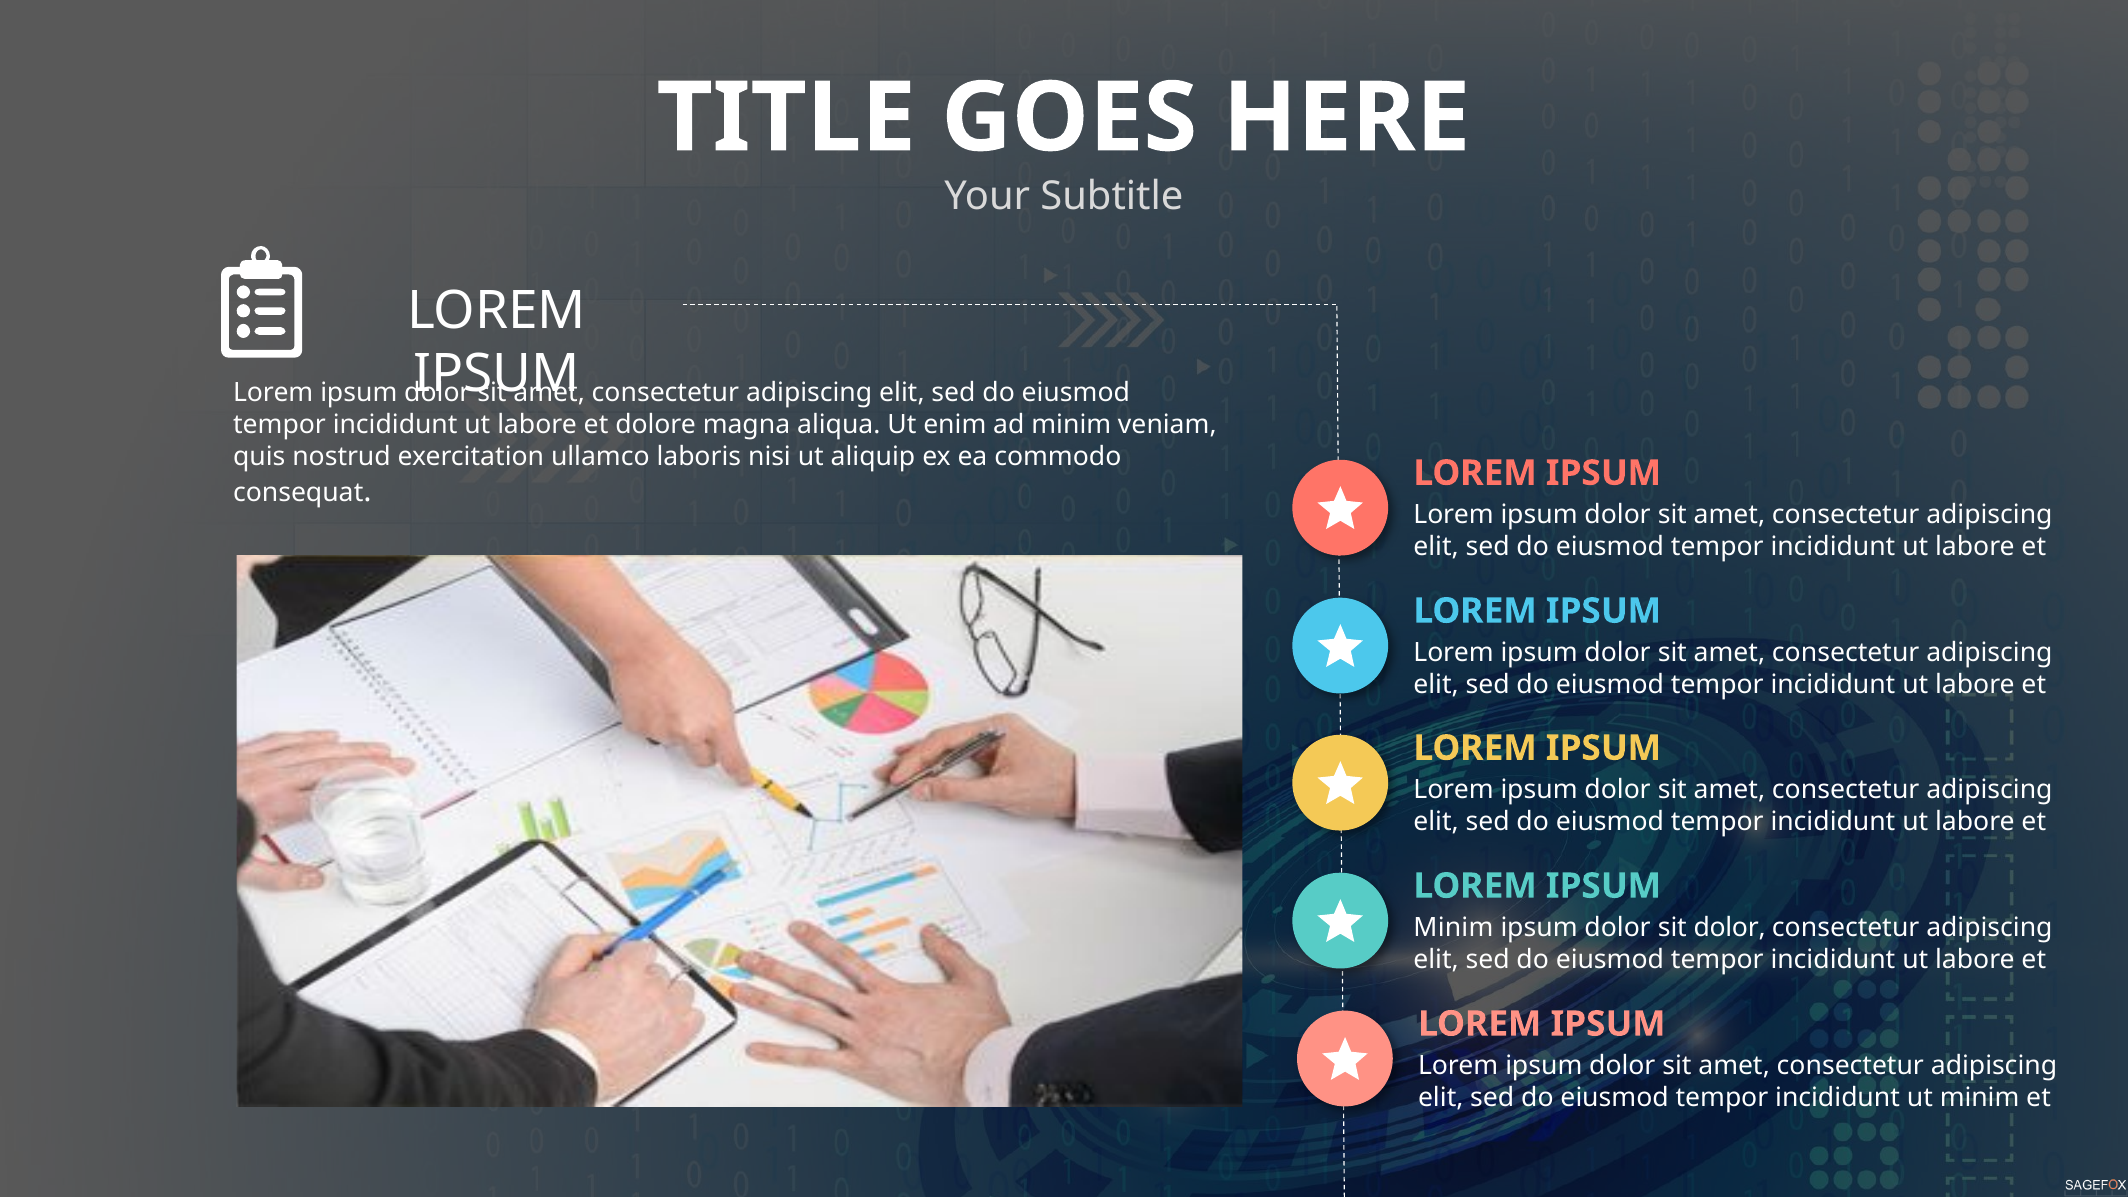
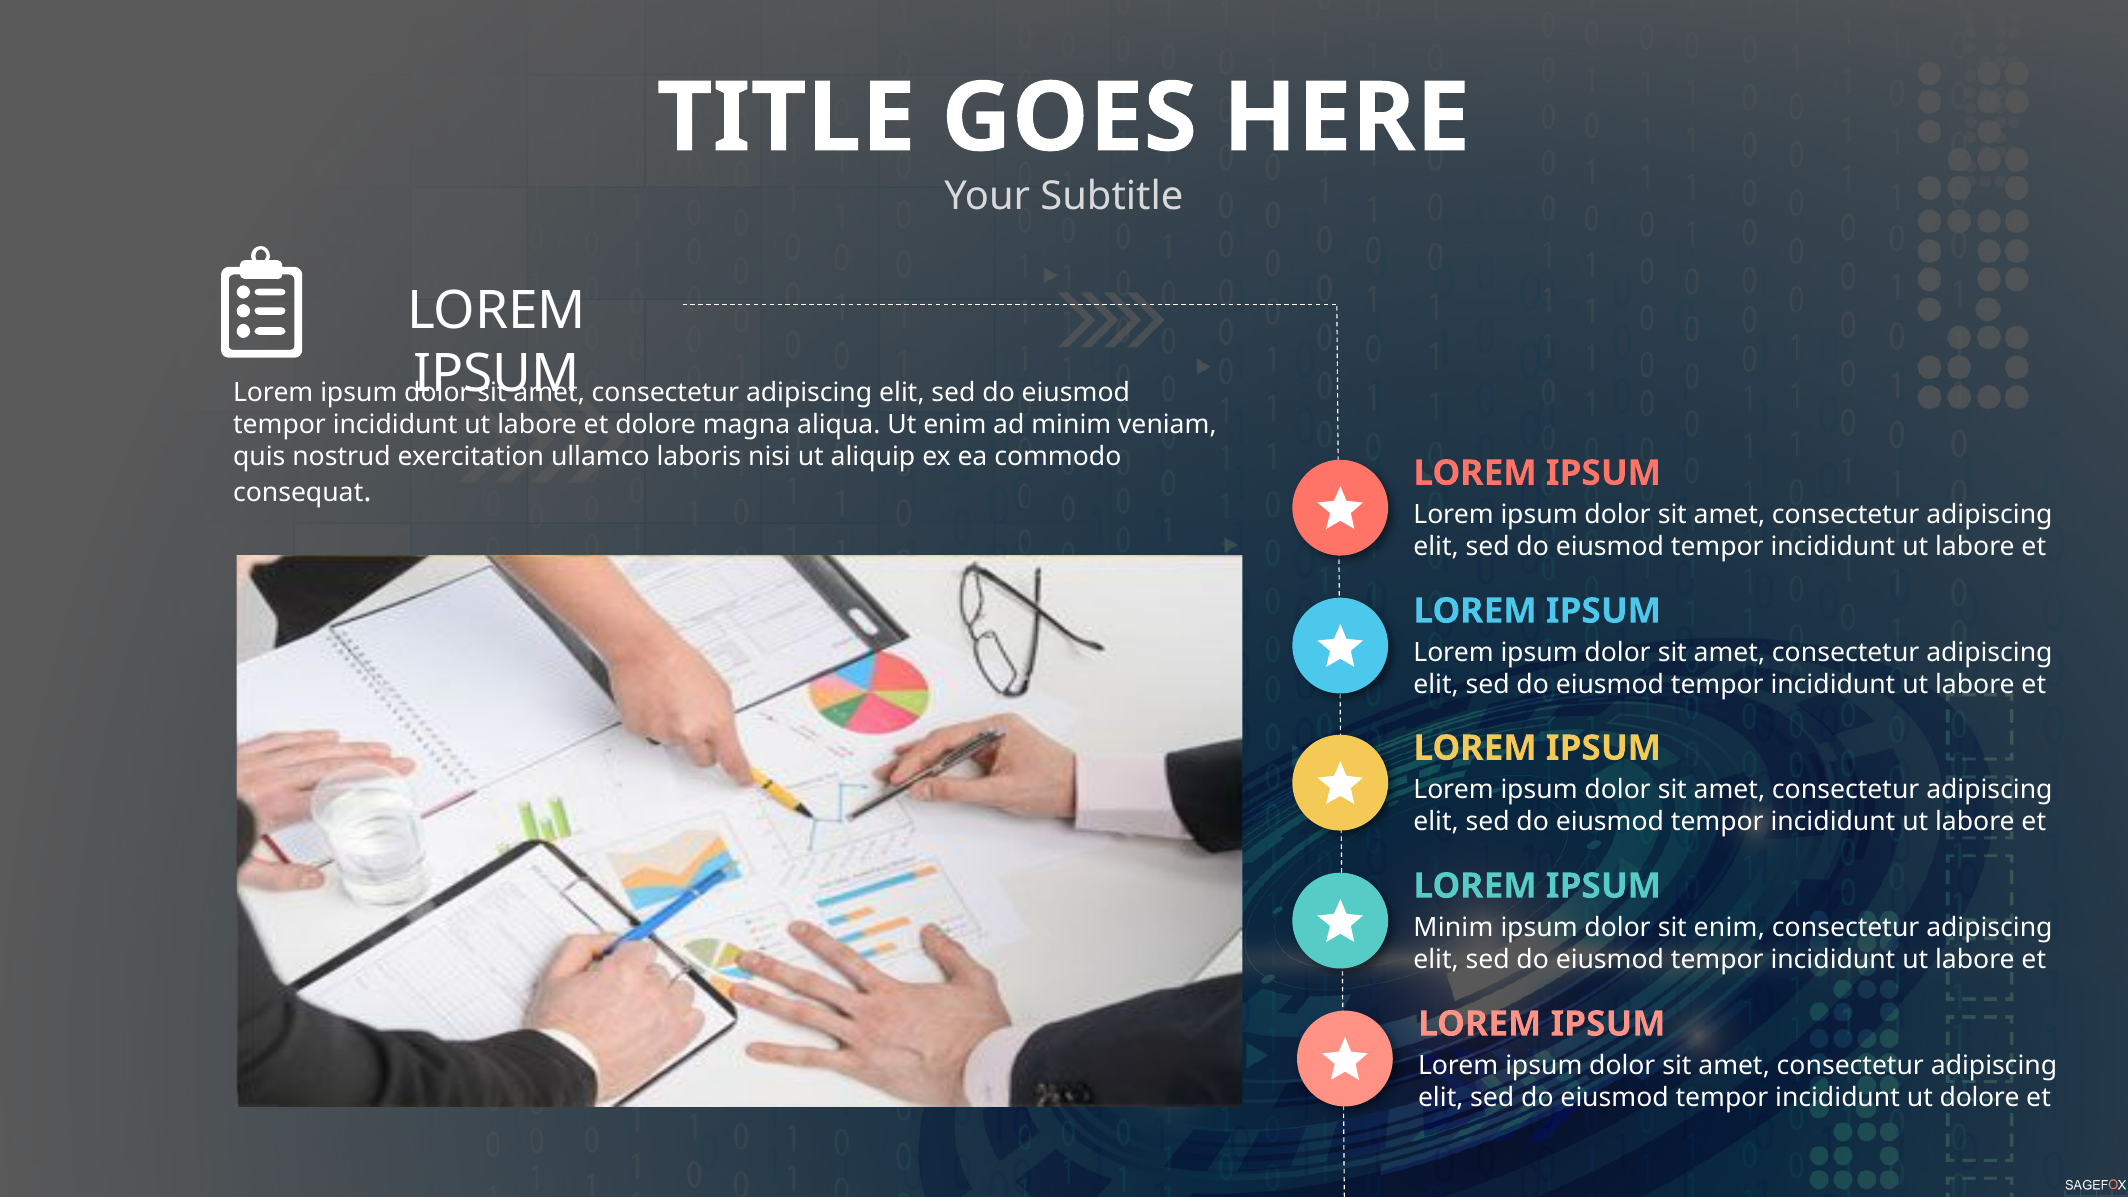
sit dolor: dolor -> enim (1729, 928)
ut minim: minim -> dolore (1980, 1098)
